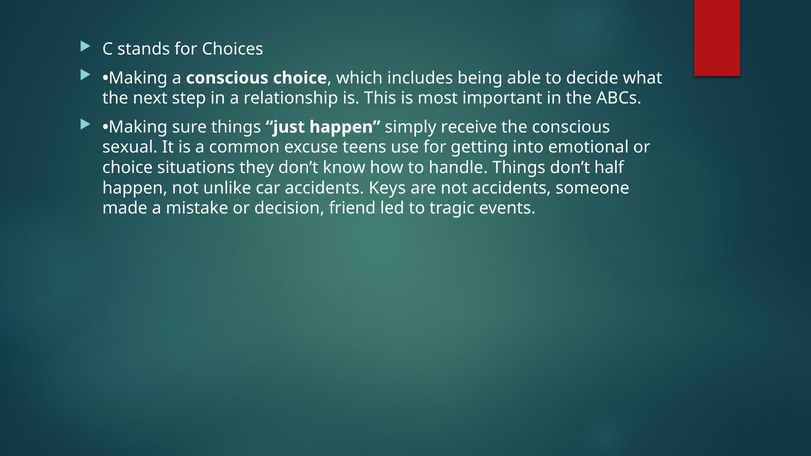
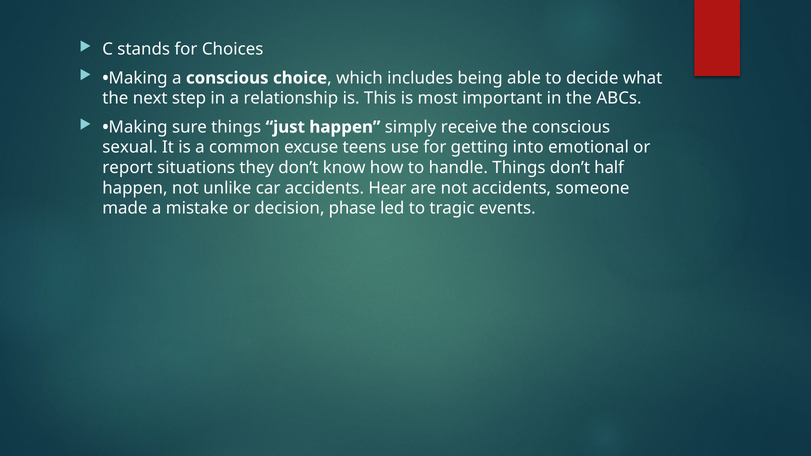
choice: choice -> report (128, 168)
Keys: Keys -> Hear (387, 188)
friend: friend -> phase (352, 208)
